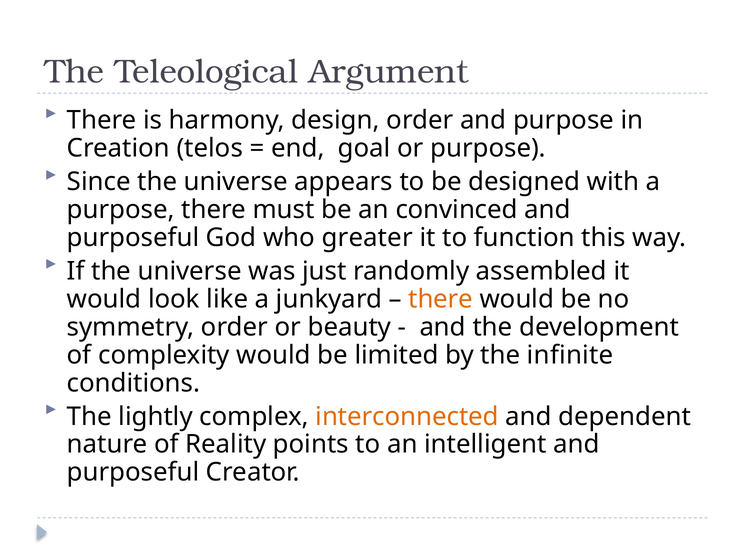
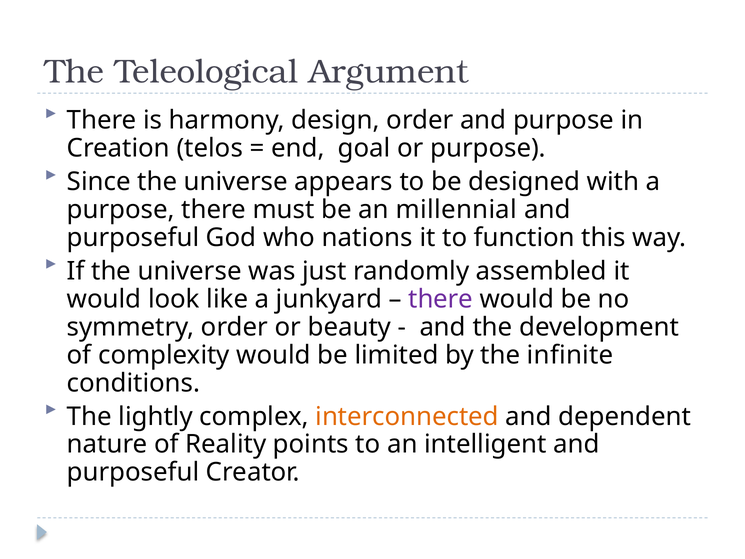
convinced: convinced -> millennial (456, 210)
greater: greater -> nations (367, 238)
there colour: orange -> purple (441, 299)
